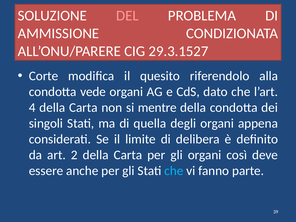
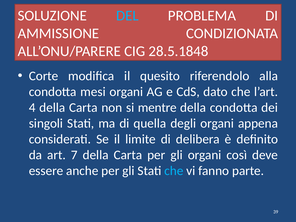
DEL colour: pink -> light blue (127, 16)
29.3.1527: 29.3.1527 -> 28.5.1848 (178, 51)
vede: vede -> mesi (93, 92)
2: 2 -> 7 (74, 155)
